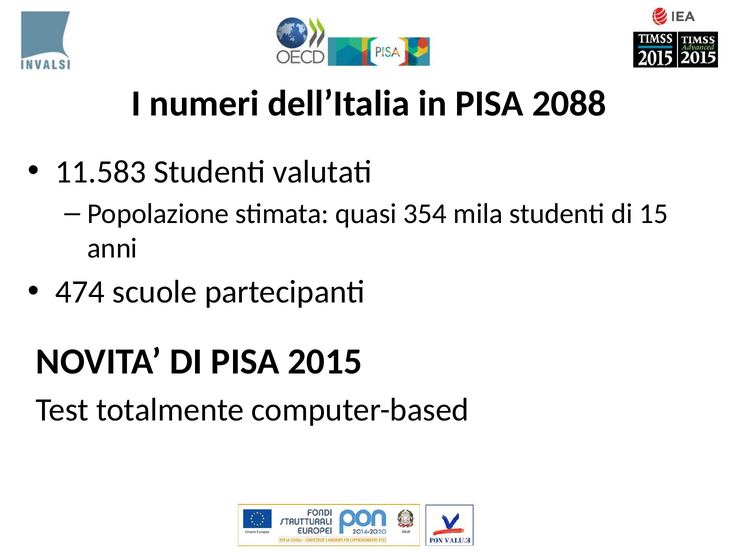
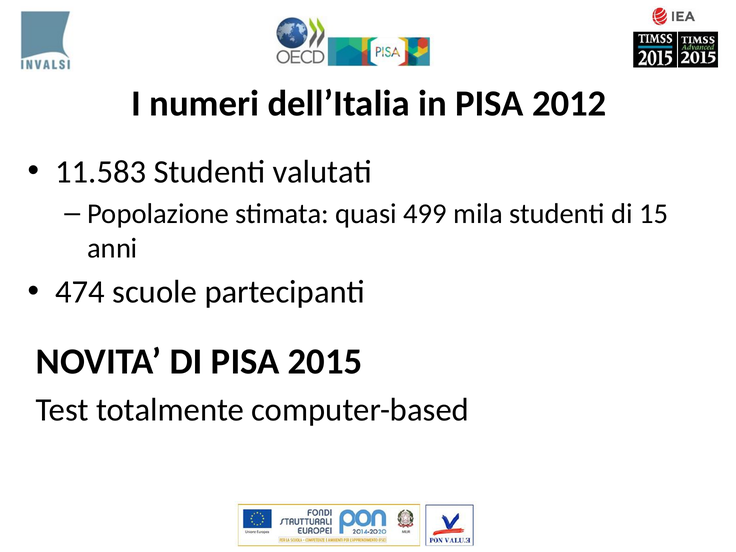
2088: 2088 -> 2012 (569, 104)
354: 354 -> 499 (425, 214)
